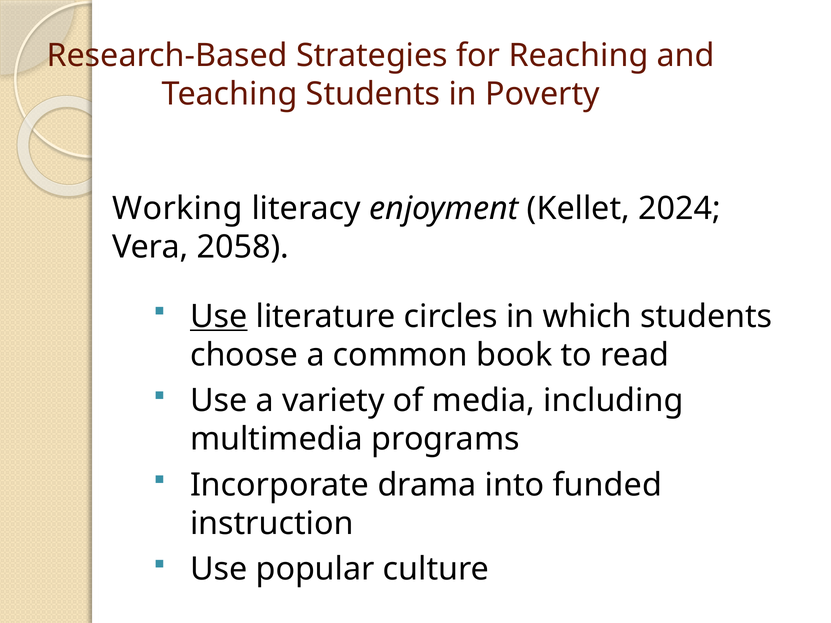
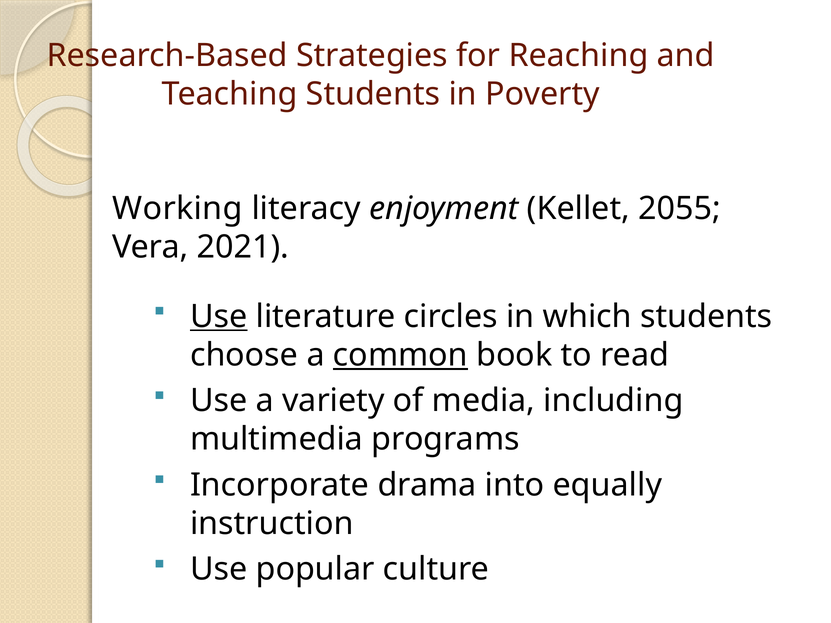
2024: 2024 -> 2055 (680, 209)
2058: 2058 -> 2021 (243, 247)
common underline: none -> present (400, 355)
funded: funded -> equally (607, 485)
